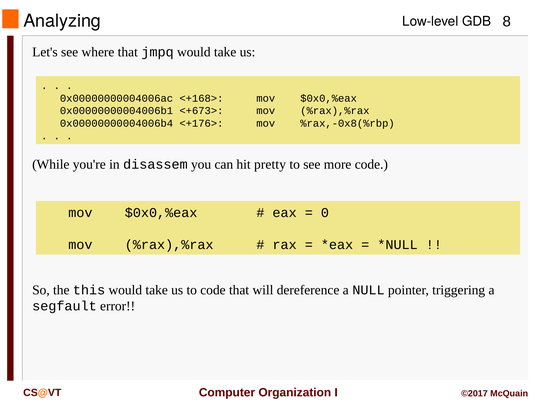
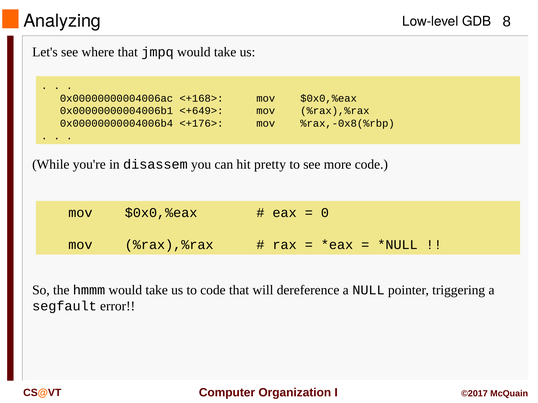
<+673>: <+673> -> <+649> (201, 111)
this: this -> hmmm (89, 290)
